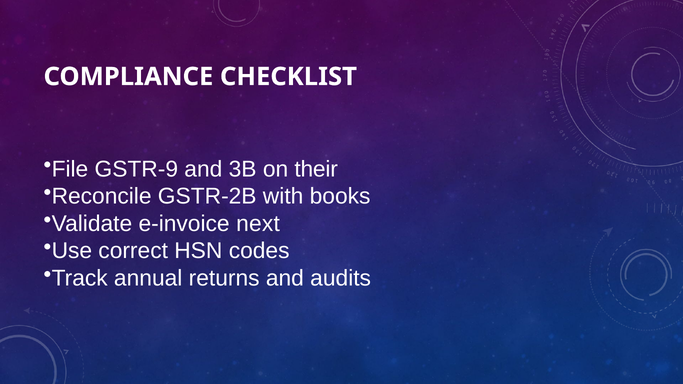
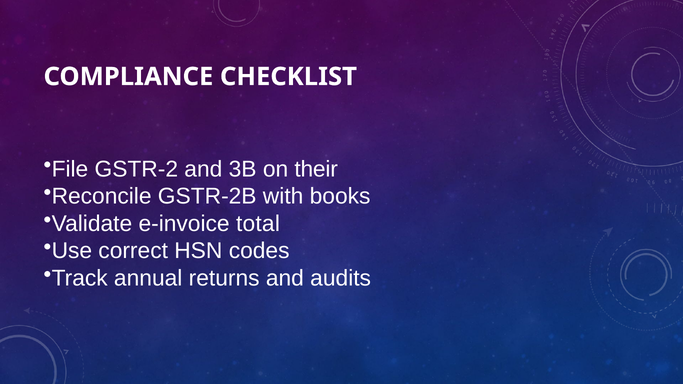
GSTR-9: GSTR-9 -> GSTR-2 (136, 169)
next: next -> total (258, 224)
